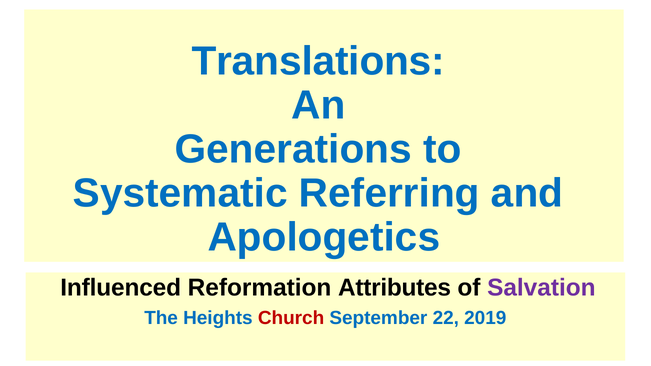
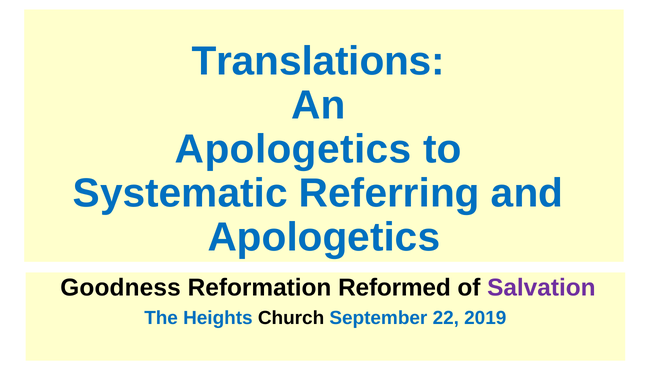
Generations: Generations -> Apologetics (293, 149)
Influenced: Influenced -> Goodness (121, 288)
Attributes: Attributes -> Reformed (394, 288)
Church colour: red -> black (291, 318)
